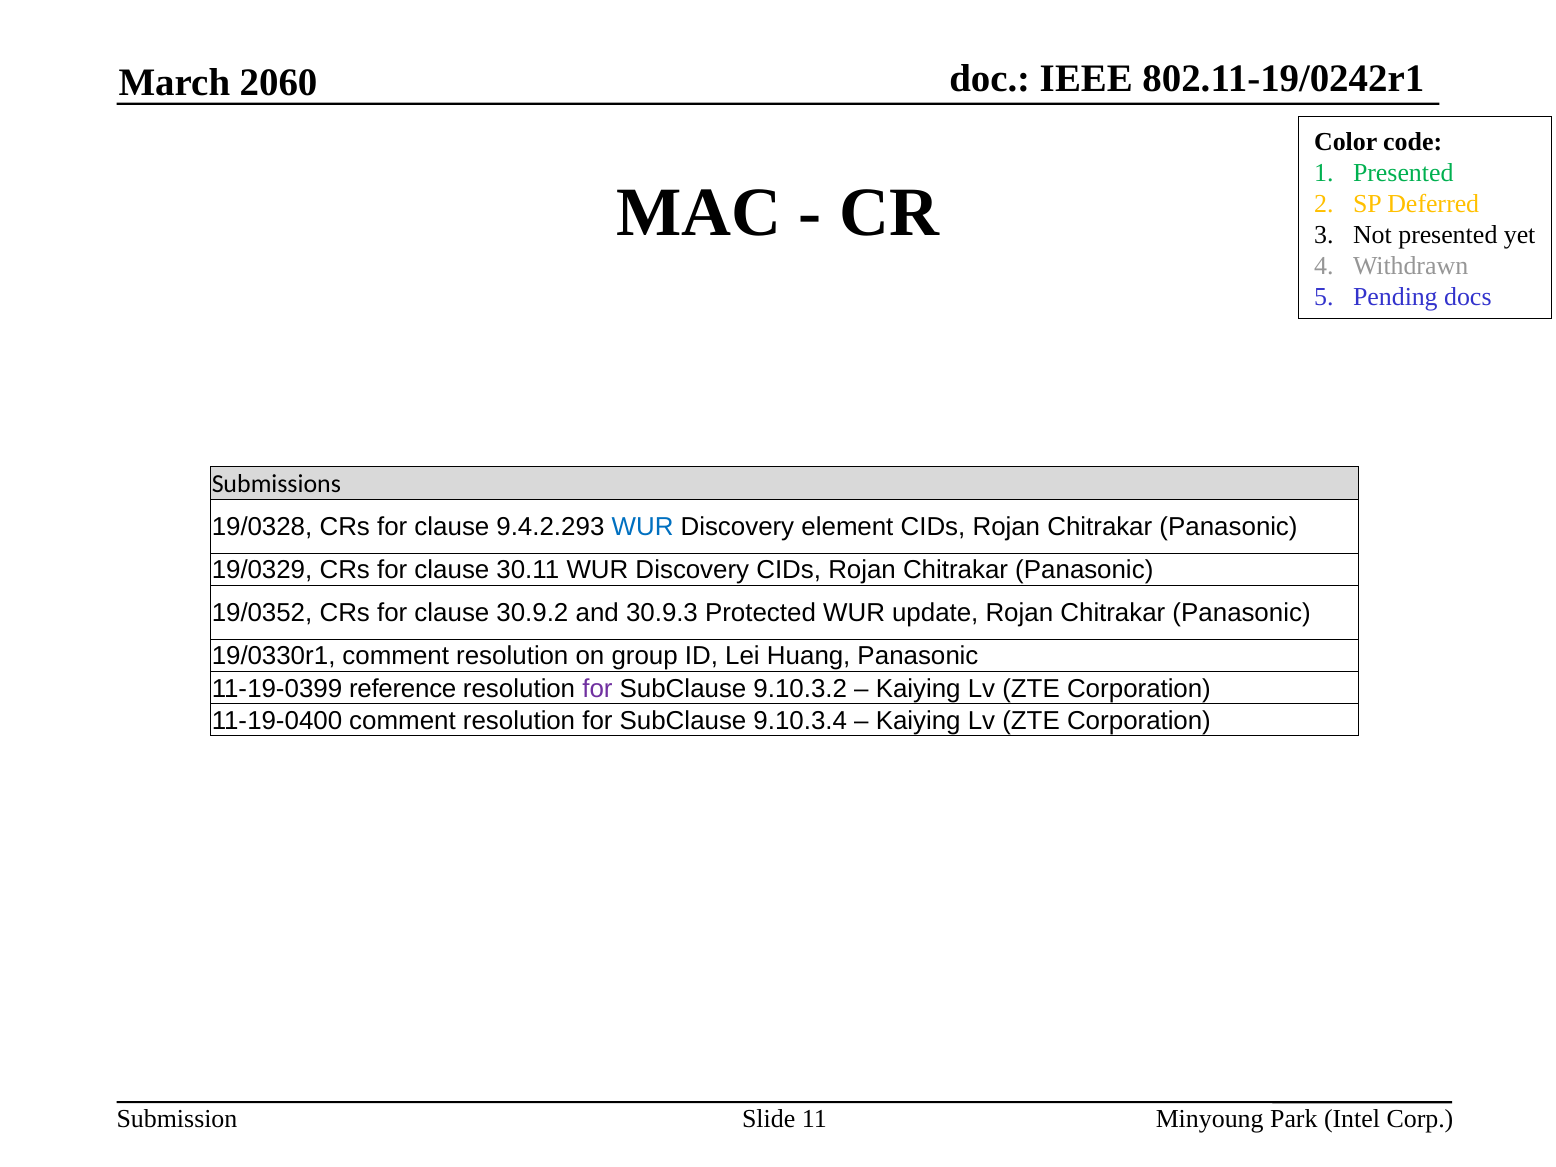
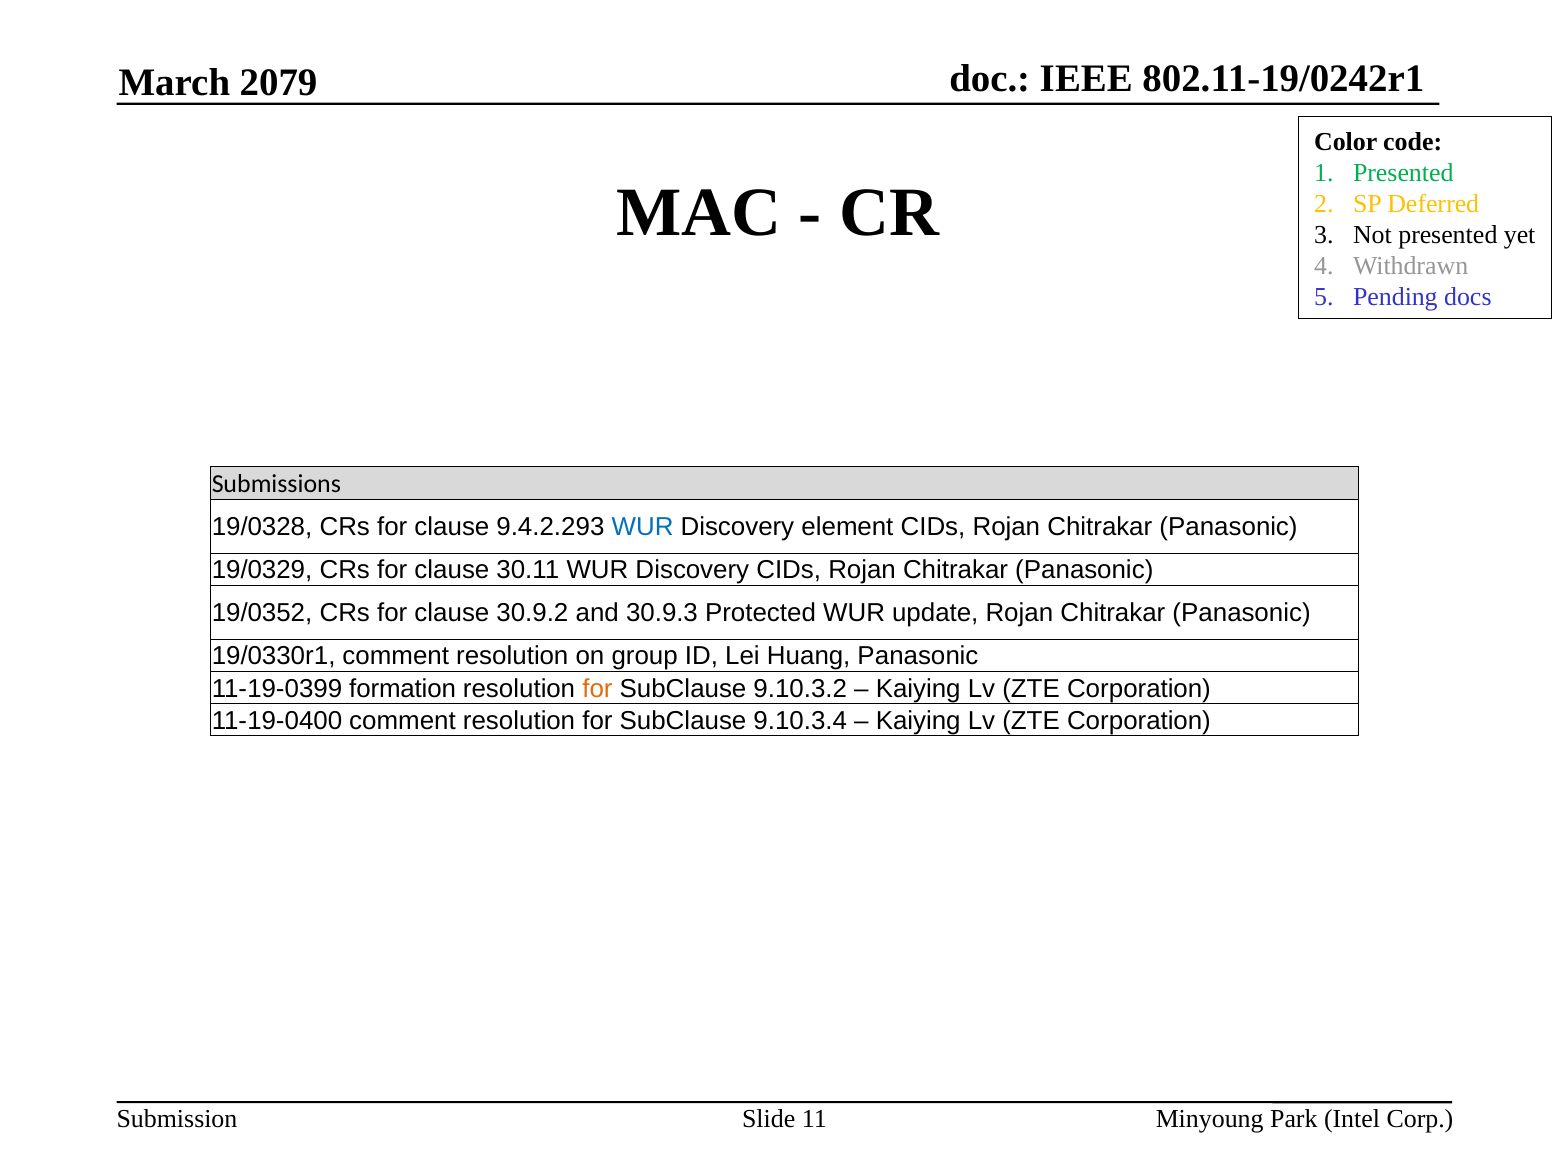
2060: 2060 -> 2079 (279, 83)
reference: reference -> formation (403, 689)
for colour: purple -> orange (598, 689)
